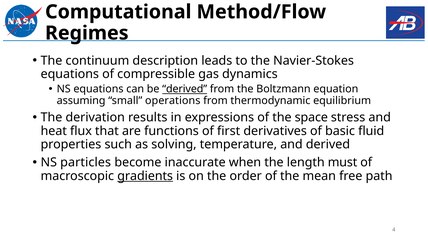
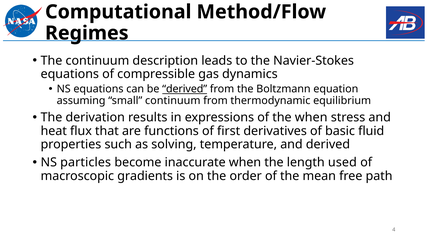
small operations: operations -> continuum (173, 100)
the space: space -> when (311, 117)
must: must -> used (342, 162)
gradients underline: present -> none (145, 176)
